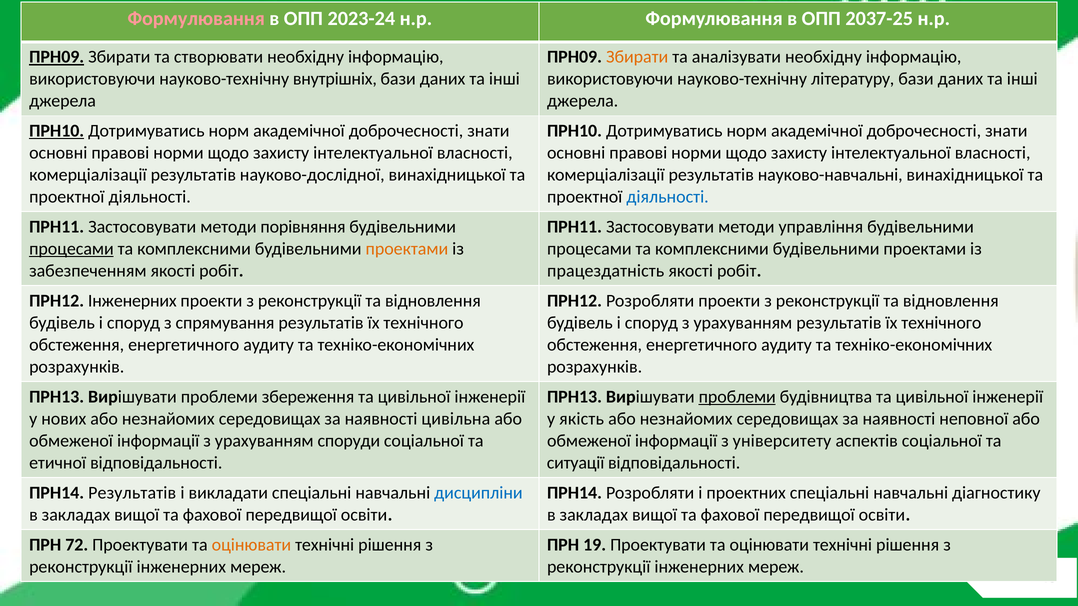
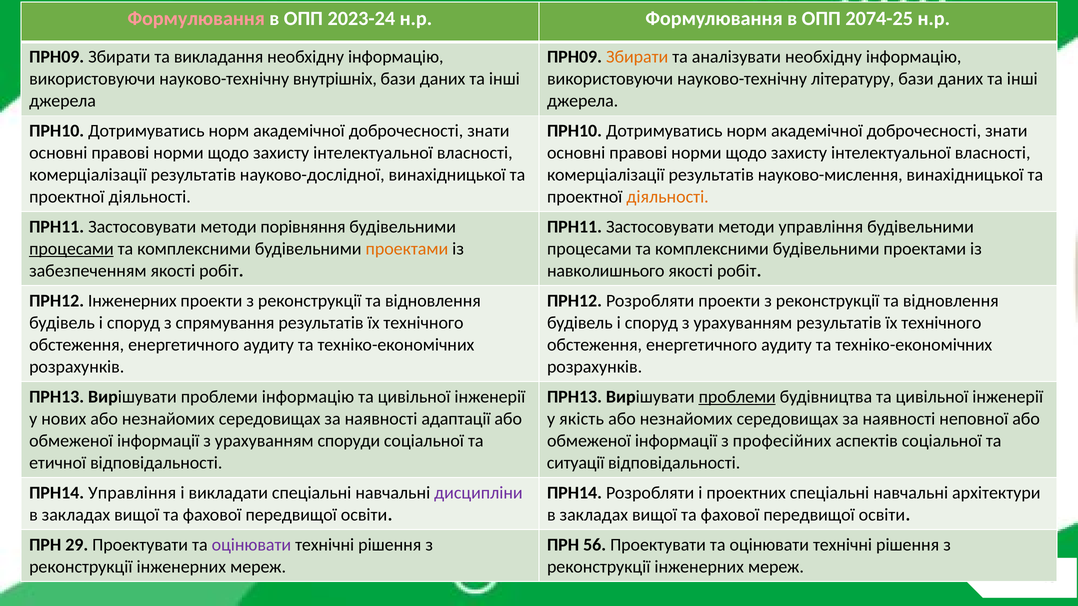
2037-25: 2037-25 -> 2074-25 (879, 19)
ПРН09 underline: present -> none (57, 57)
створювати: створювати -> викладання (219, 57)
ПРН10 underline: present -> none (57, 131)
науково-навчальні: науково-навчальні -> науково-мислення (830, 175)
діяльності colour: blue -> orange (668, 197)
працездатність: працездатність -> навколишнього (606, 271)
проблеми збереження: збереження -> інформацію (308, 397)
цивільна: цивільна -> адаптації (456, 419)
університету: університету -> професійних (782, 441)
ПРН14 Результатів: Результатів -> Управління (132, 493)
дисципліни colour: blue -> purple (478, 493)
діагностику: діагностику -> архітектури (996, 493)
72: 72 -> 29 (77, 545)
оцінювати colour: orange -> purple (251, 545)
19: 19 -> 56 (595, 545)
